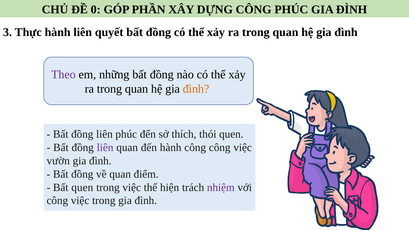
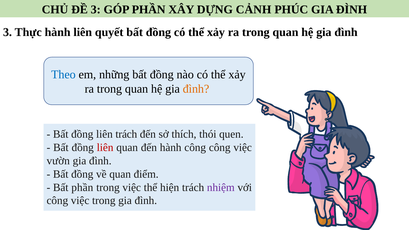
ĐỀ 0: 0 -> 3 (96, 9)
DỰNG CÔNG: CÔNG -> CẢNH (254, 9)
Theo colour: purple -> blue (63, 75)
liên phúc: phúc -> trách (126, 134)
liên colour: purple -> red (105, 148)
Bất quen: quen -> phần (82, 187)
